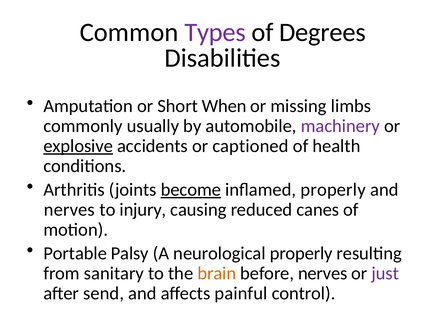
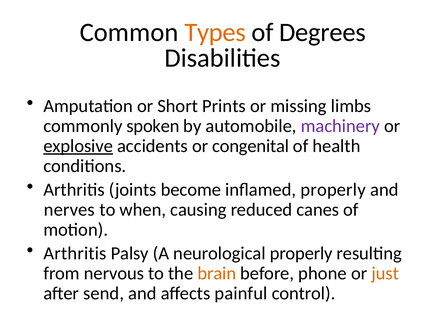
Types colour: purple -> orange (215, 32)
When: When -> Prints (224, 106)
usually: usually -> spoken (153, 126)
captioned: captioned -> congenital (251, 146)
become underline: present -> none (191, 190)
injury: injury -> when (143, 210)
Portable: Portable -> Arthritis (75, 253)
sanitary: sanitary -> nervous (114, 273)
before nerves: nerves -> phone (323, 273)
just colour: purple -> orange (385, 273)
